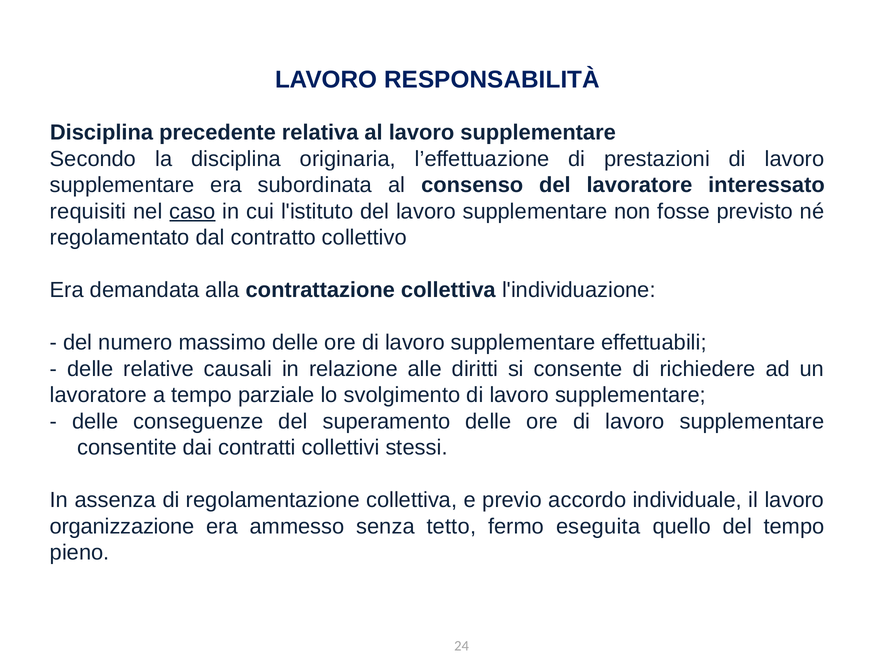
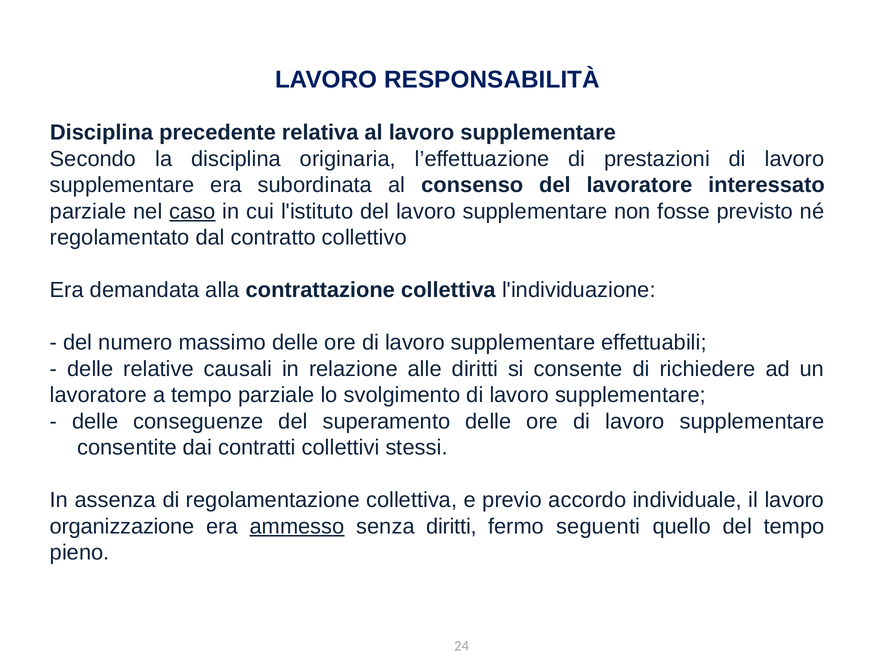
requisiti: requisiti -> parziale (88, 212)
ammesso underline: none -> present (297, 527)
senza tetto: tetto -> diritti (452, 527)
eseguita: eseguita -> seguenti (598, 527)
